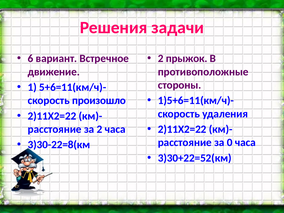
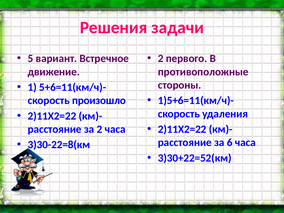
6: 6 -> 5 (30, 59)
прыжок: прыжок -> первого (187, 59)
0: 0 -> 6 (230, 143)
